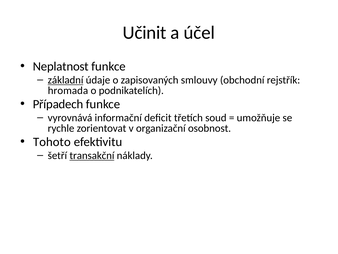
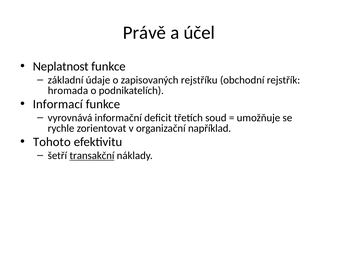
Učinit: Učinit -> Právě (145, 33)
základní underline: present -> none (66, 80)
smlouvy: smlouvy -> rejstříku (199, 80)
Případech: Případech -> Informací (58, 104)
osobnost: osobnost -> například (210, 128)
